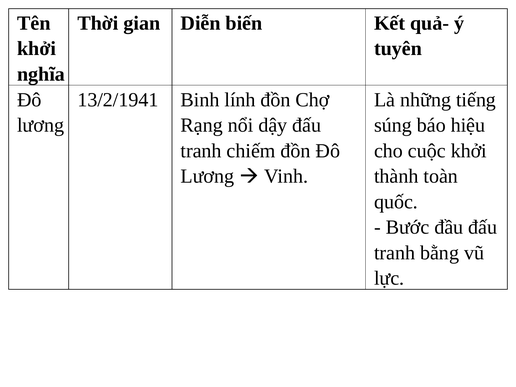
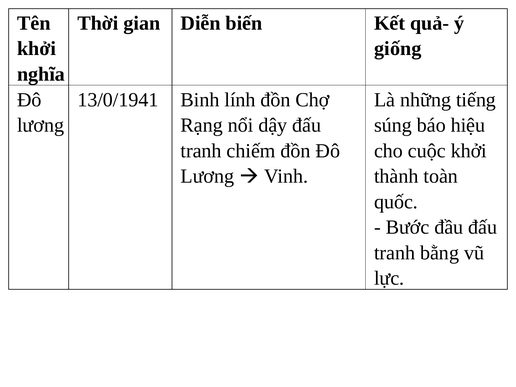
tuyên: tuyên -> giống (398, 49)
13/2/1941: 13/2/1941 -> 13/0/1941 (118, 100)
